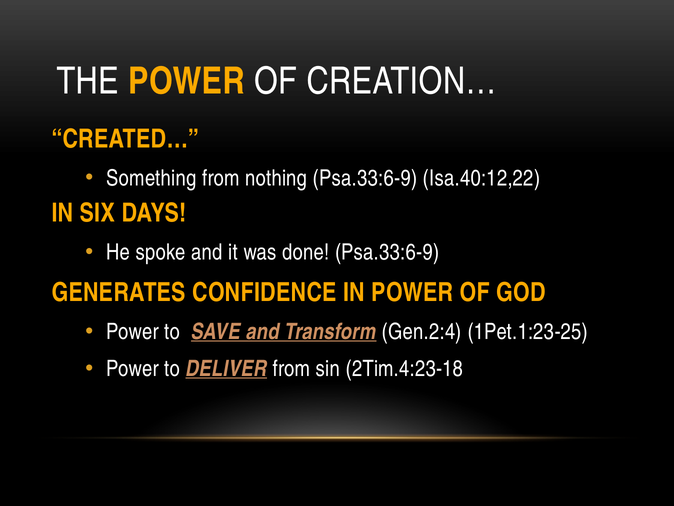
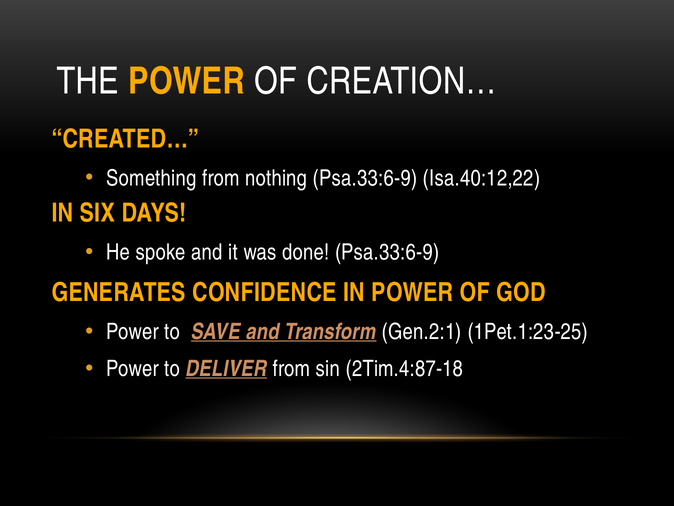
Gen.2:4: Gen.2:4 -> Gen.2:1 (422, 332)
2Tim.4:23-18: 2Tim.4:23-18 -> 2Tim.4:87-18 (404, 369)
